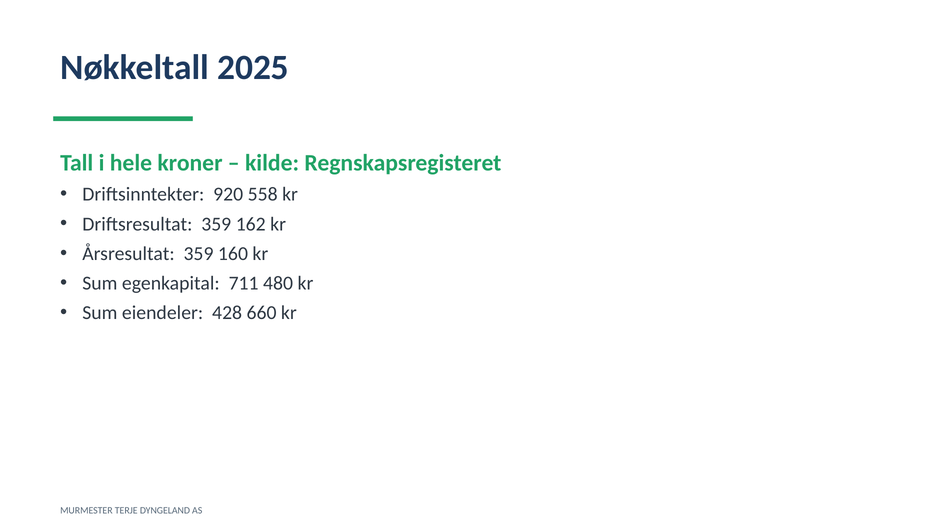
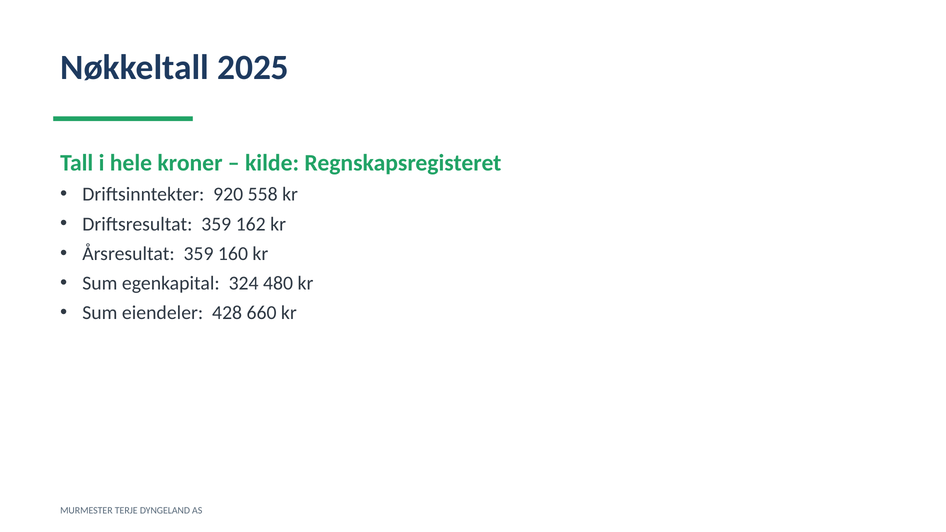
711: 711 -> 324 (244, 283)
